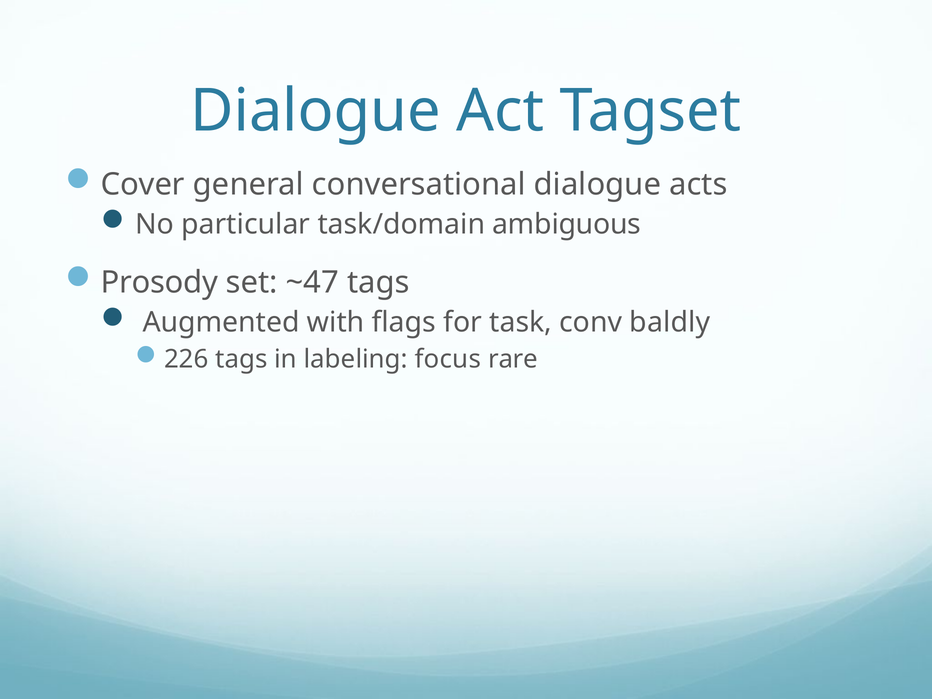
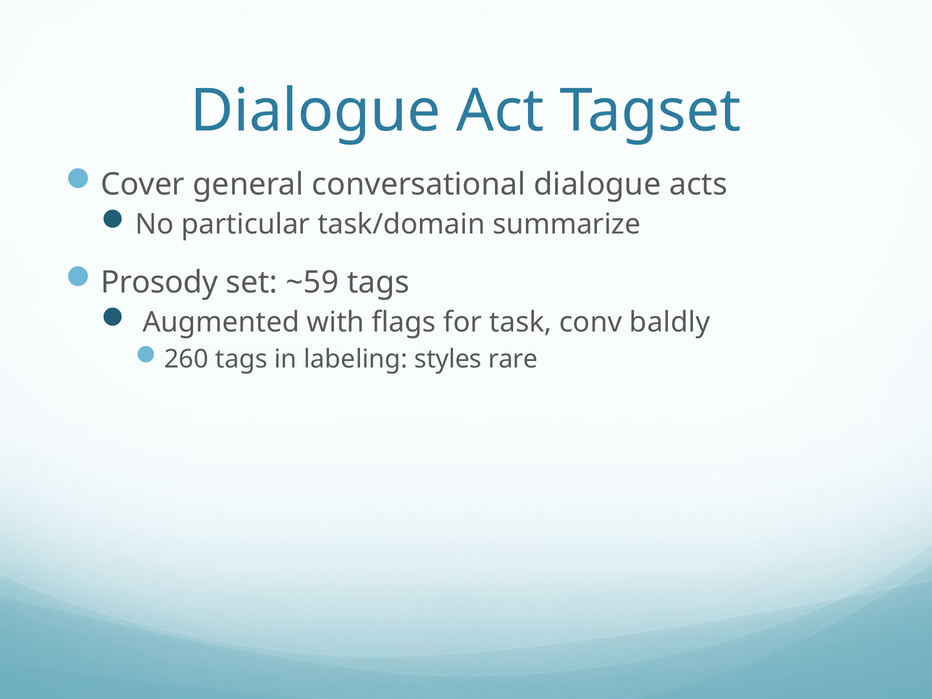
ambiguous: ambiguous -> summarize (567, 224)
~47: ~47 -> ~59 (312, 282)
226: 226 -> 260 (186, 359)
focus: focus -> styles (448, 359)
